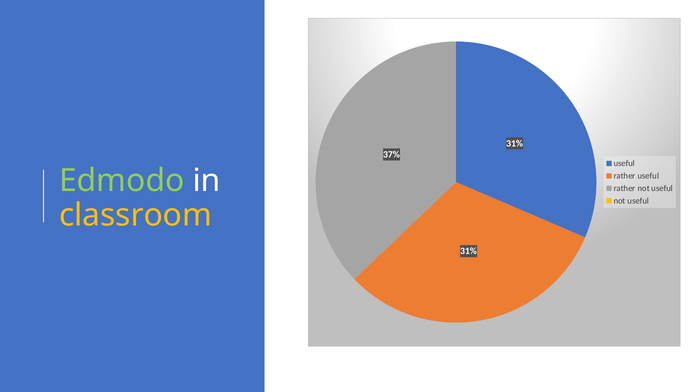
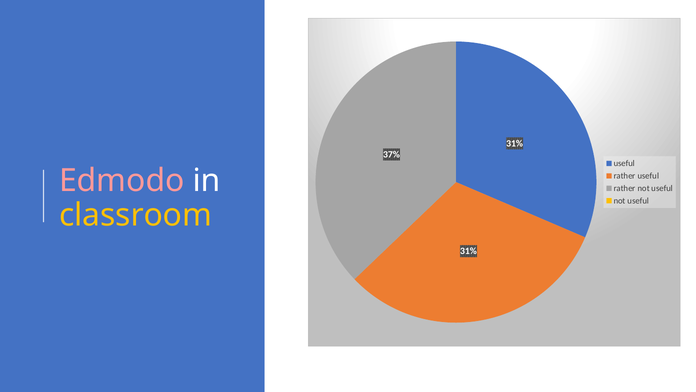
Edmodo colour: light green -> pink (122, 180)
